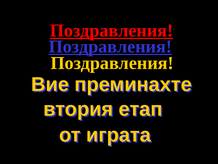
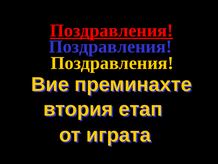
Поздравления underline: present -> none (110, 46)
